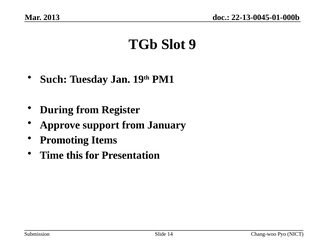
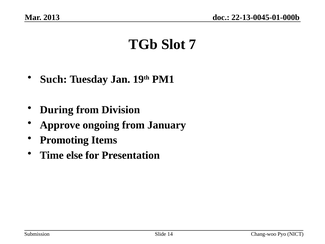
9: 9 -> 7 (193, 44)
Register: Register -> Division (121, 110)
support: support -> ongoing (101, 125)
this: this -> else (75, 155)
